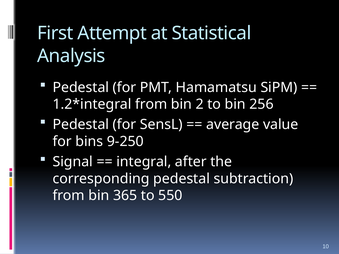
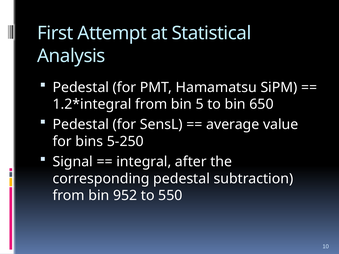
2: 2 -> 5 (200, 104)
256: 256 -> 650 (262, 104)
9-250: 9-250 -> 5-250 (125, 142)
365: 365 -> 952 (125, 196)
